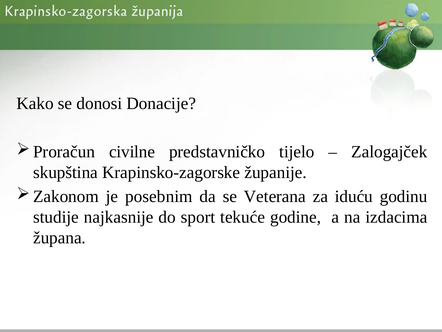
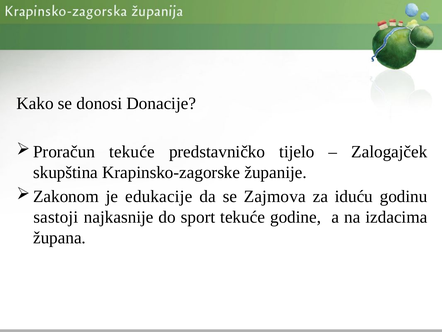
civilne: civilne -> tekuće (132, 152)
posebnim: posebnim -> edukacije (159, 196)
Veterana: Veterana -> Zajmova (275, 196)
studije: studije -> sastoji (56, 217)
